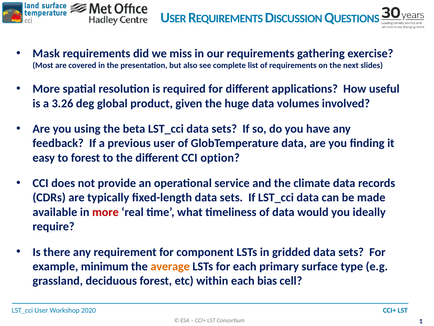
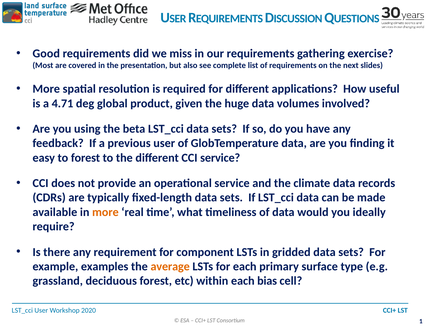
Mask: Mask -> Good (46, 53)
3.26: 3.26 -> 4.71 (62, 103)
CCI option: option -> service (220, 158)
more colour: red -> orange (105, 212)
minimum: minimum -> examples (105, 266)
